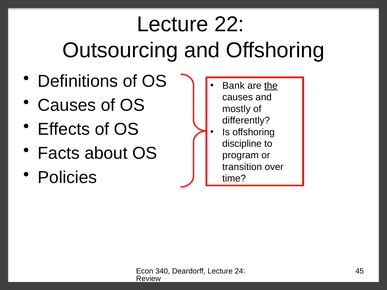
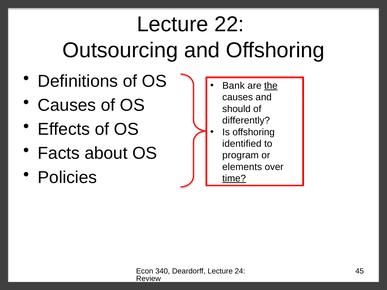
mostly: mostly -> should (236, 109)
discipline: discipline -> identified (242, 144)
transition: transition -> elements (242, 167)
time underline: none -> present (234, 179)
